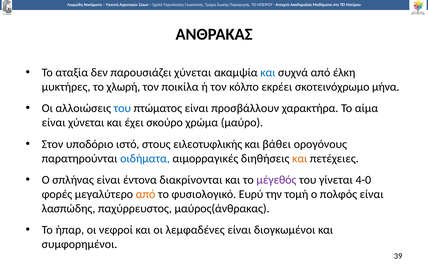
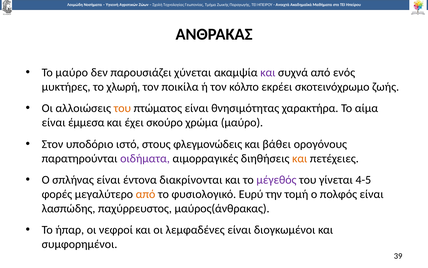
Το αταξία: αταξία -> μαύρο (72, 73)
και colour: blue -> purple (268, 73)
έλκη: έλκη -> ενός (344, 73)
μήνα: μήνα -> ζωής (386, 87)
του colour: blue -> orange (122, 108)
προσβάλλουν: προσβάλλουν -> θνησιμότητας (245, 108)
είναι χύνεται: χύνεται -> έμμεσα (86, 122)
ειλεοτυφλικής: ειλεοτυφλικής -> φλεγμονώδεις (208, 144)
οιδήματα colour: blue -> purple (145, 158)
4-0: 4-0 -> 4-5 (363, 180)
